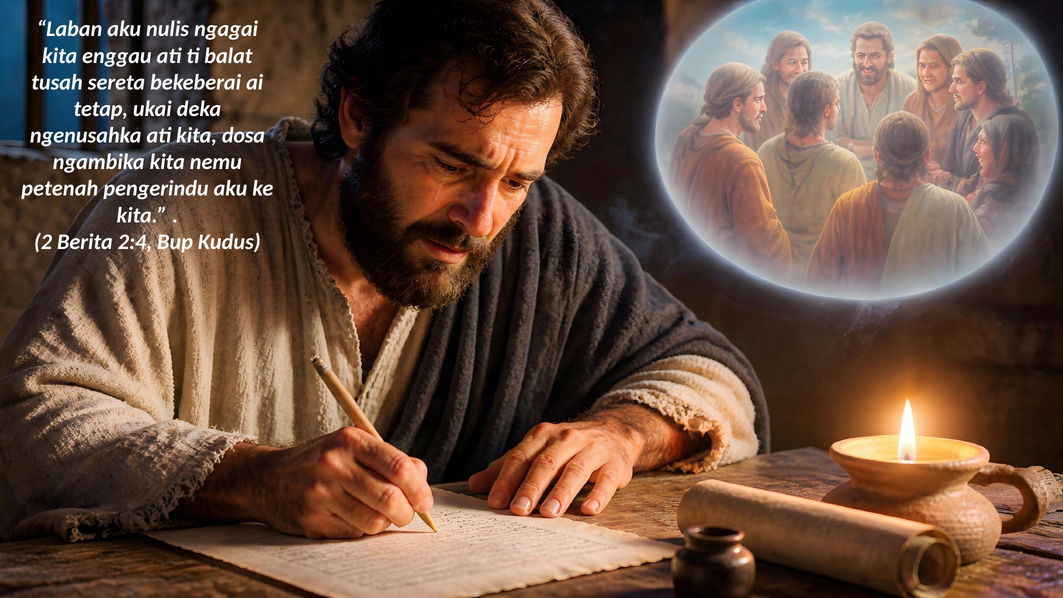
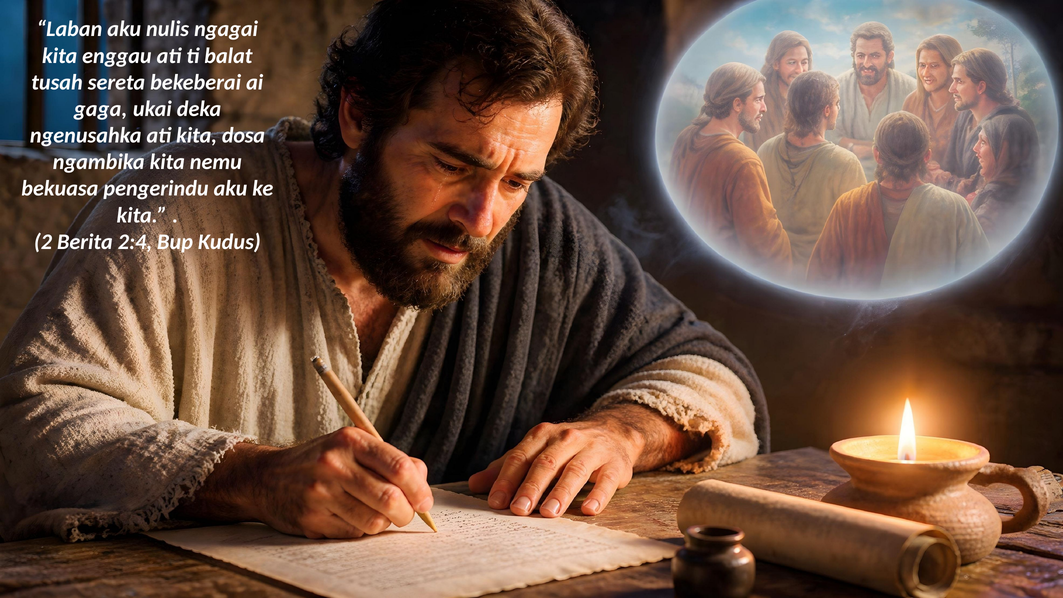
tetap: tetap -> gaga (101, 109)
petenah: petenah -> bekuasa (60, 189)
